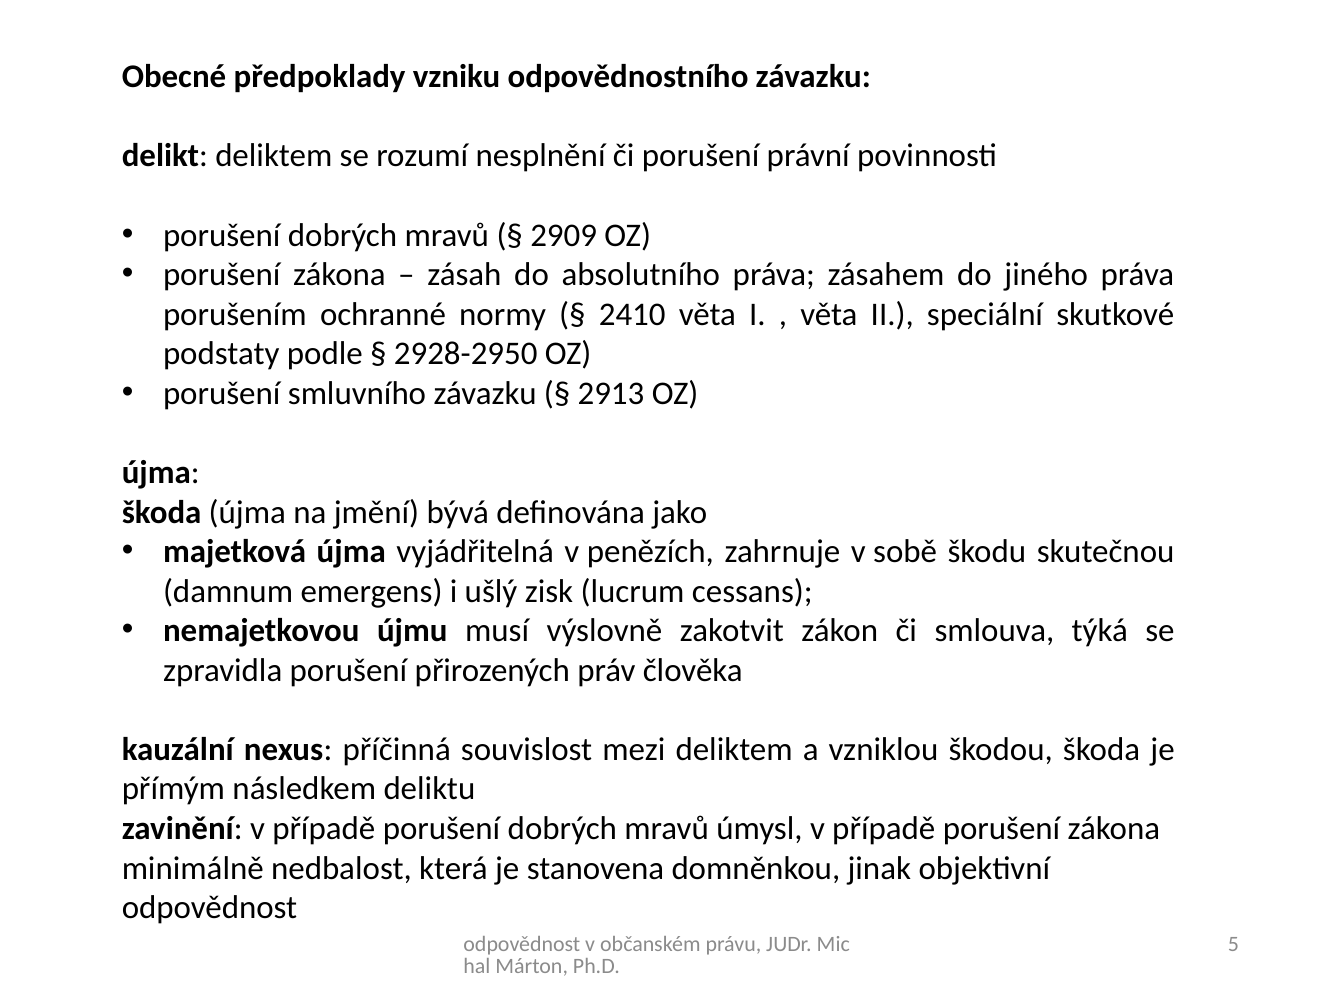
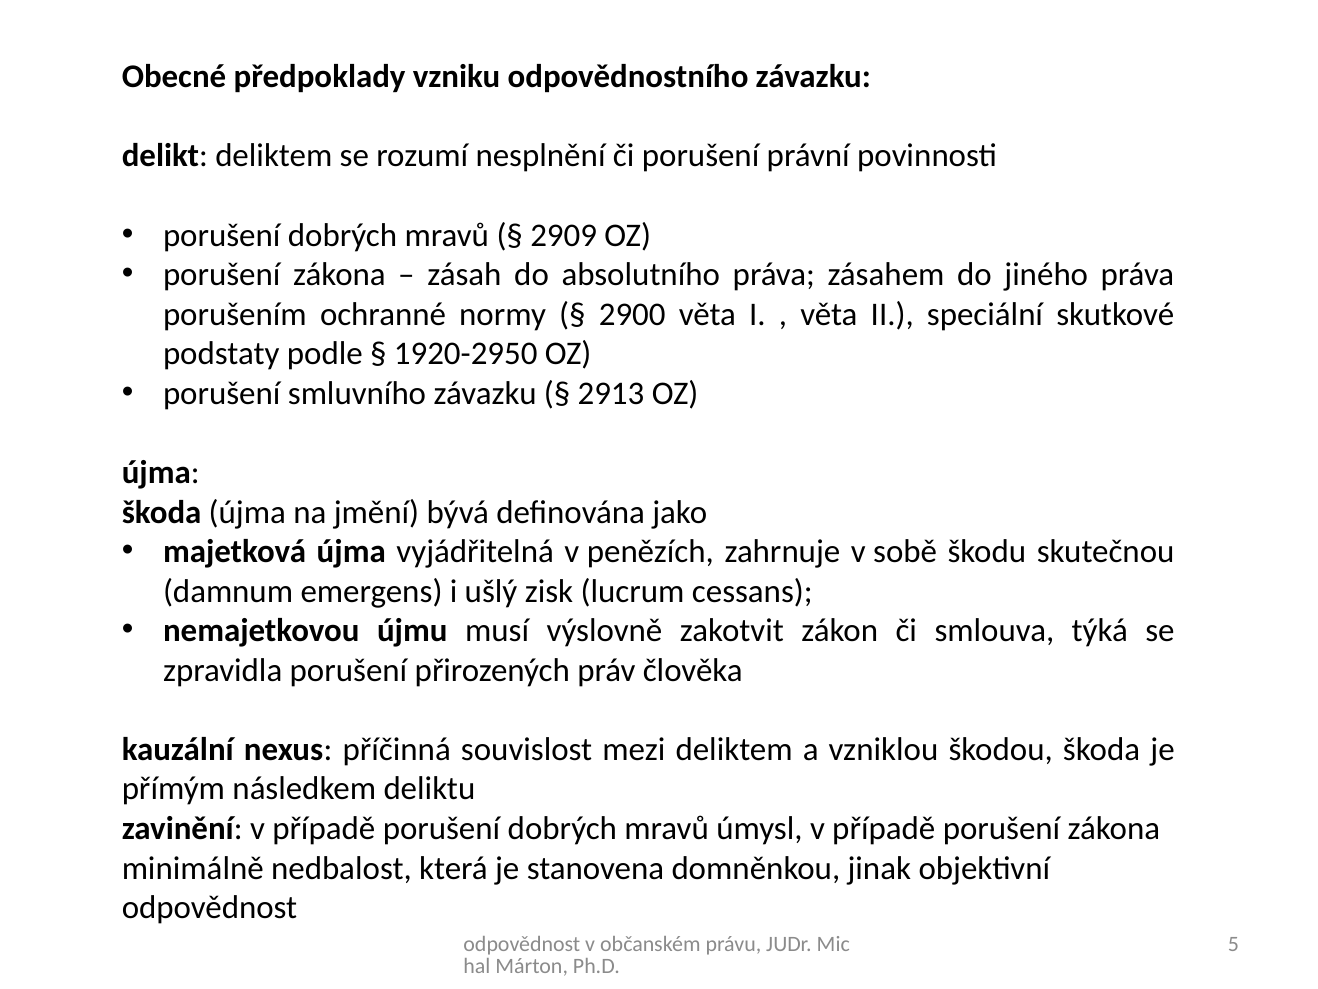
2410: 2410 -> 2900 (632, 314)
2928-2950: 2928-2950 -> 1920-2950 (466, 354)
